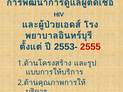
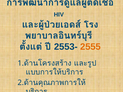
2555 colour: red -> orange (90, 47)
